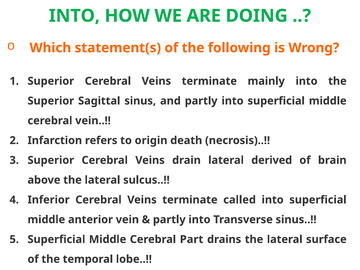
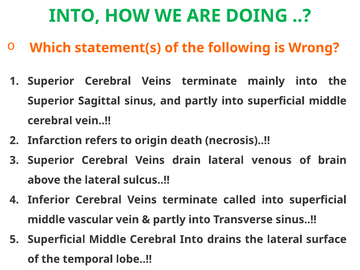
derived: derived -> venous (272, 160)
anterior: anterior -> vascular (91, 220)
Cerebral Part: Part -> Into (192, 239)
